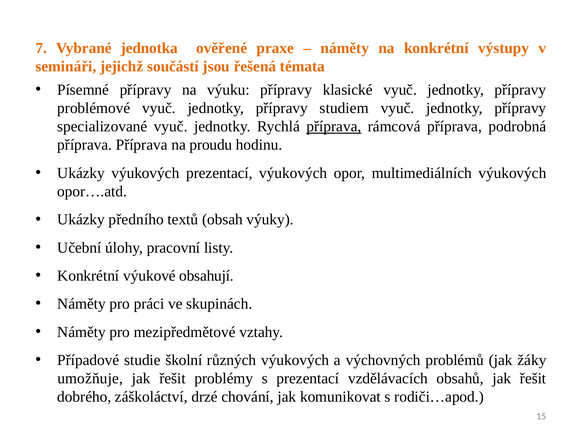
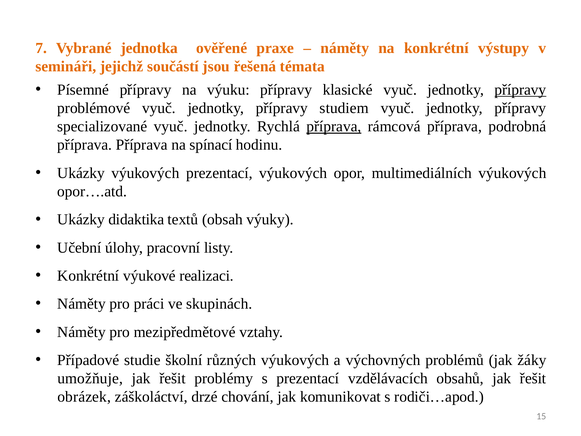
přípravy underline: none -> present (520, 90)
proudu: proudu -> spínací (211, 145)
předního: předního -> didaktika (136, 219)
obsahují: obsahují -> realizaci (207, 276)
dobrého: dobrého -> obrázek (84, 397)
